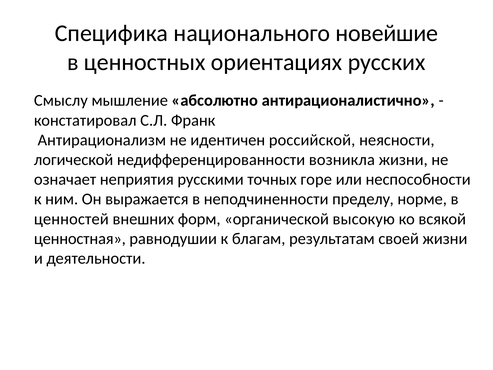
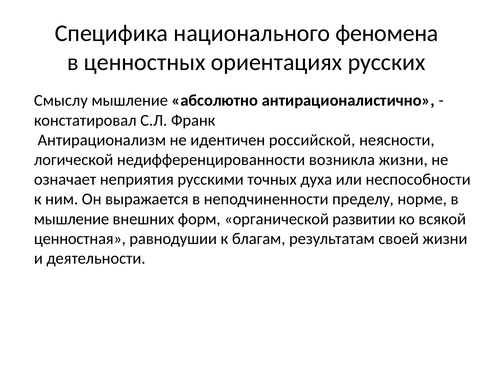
новейшие: новейшие -> феномена (387, 33)
горе: горе -> духа (316, 179)
ценностей: ценностей -> мышление (71, 219)
высокую: высокую -> развитии (364, 219)
